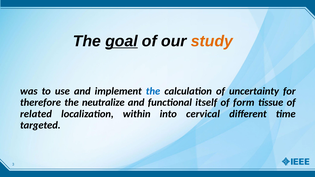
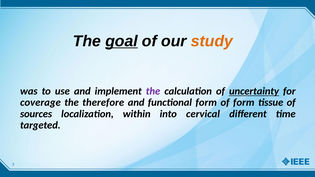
the colour: blue -> purple (153, 91)
uncertainty underline: none -> present (254, 91)
therefore: therefore -> coverage (40, 103)
neutralize: neutralize -> therefore (103, 103)
functional itself: itself -> form (206, 103)
related: related -> sources (36, 114)
